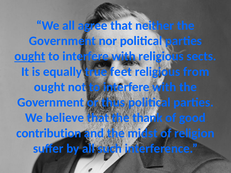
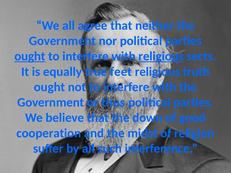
religious underline: none -> present (161, 56)
from: from -> truth (196, 72)
thank: thank -> down (147, 118)
contribution: contribution -> cooperation (49, 133)
